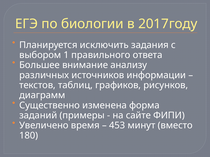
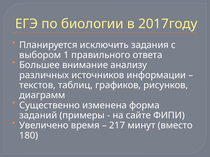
453: 453 -> 217 (117, 126)
